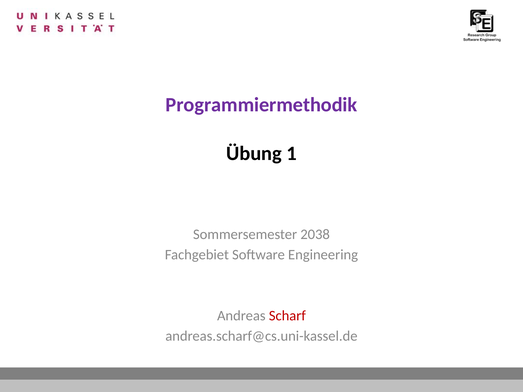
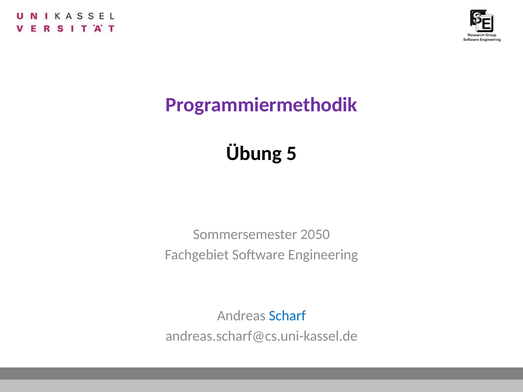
1: 1 -> 5 (292, 154)
2038: 2038 -> 2050 (315, 235)
Scharf colour: red -> blue (287, 316)
